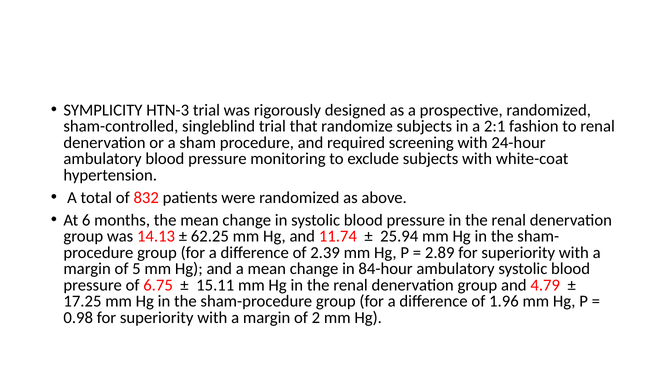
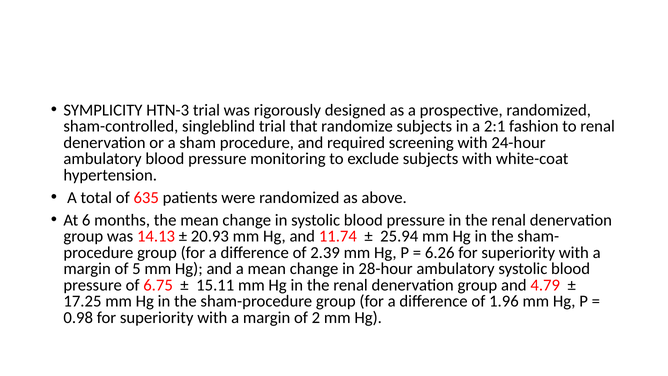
832: 832 -> 635 (146, 197)
62.25: 62.25 -> 20.93 (210, 236)
2.89: 2.89 -> 6.26 (440, 252)
84-hour: 84-hour -> 28-hour (386, 269)
